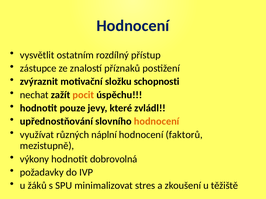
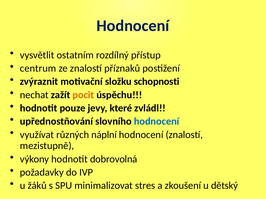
zástupce: zástupce -> centrum (38, 68)
hodnocení colour: orange -> blue (157, 122)
hodnocení faktorů: faktorů -> znalostí (184, 135)
těžiště: těžiště -> dětský (225, 186)
